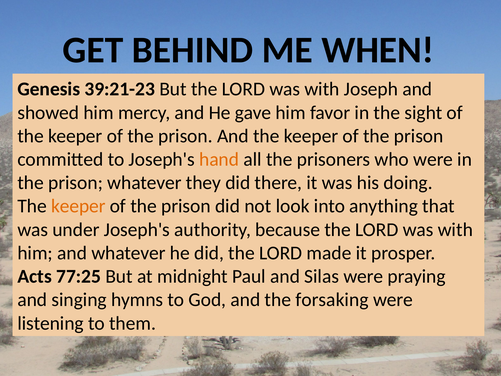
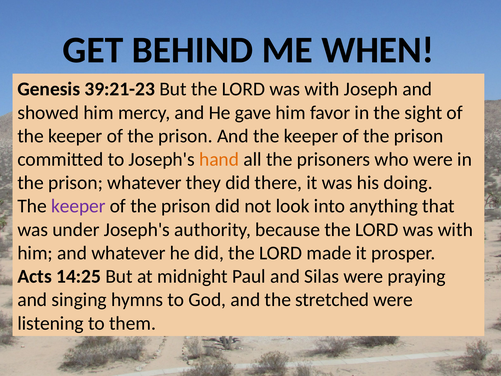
keeper colour: orange -> purple (78, 206)
77:25: 77:25 -> 14:25 (79, 276)
forsaking: forsaking -> stretched (332, 300)
